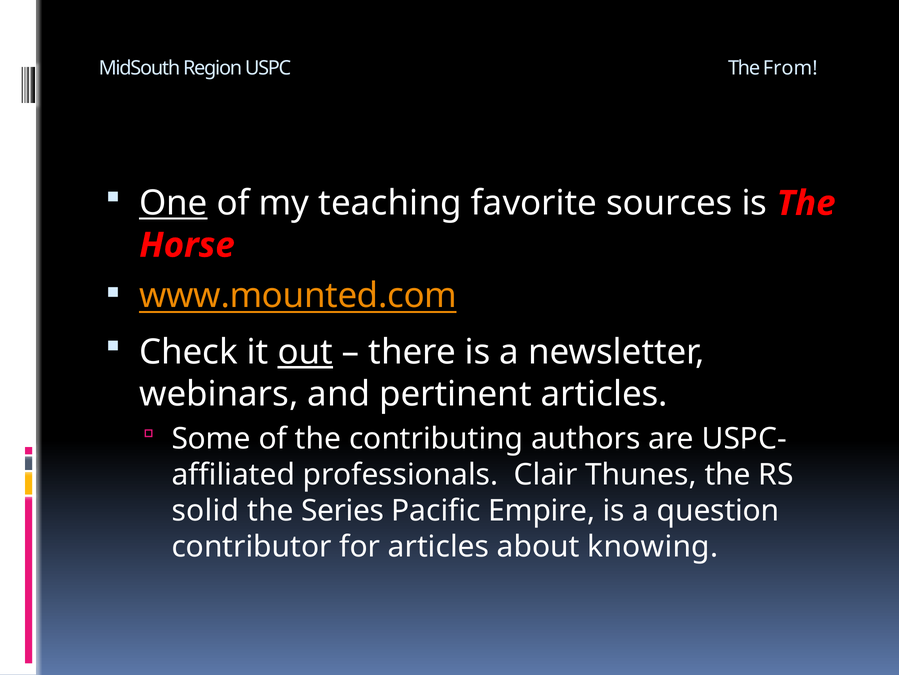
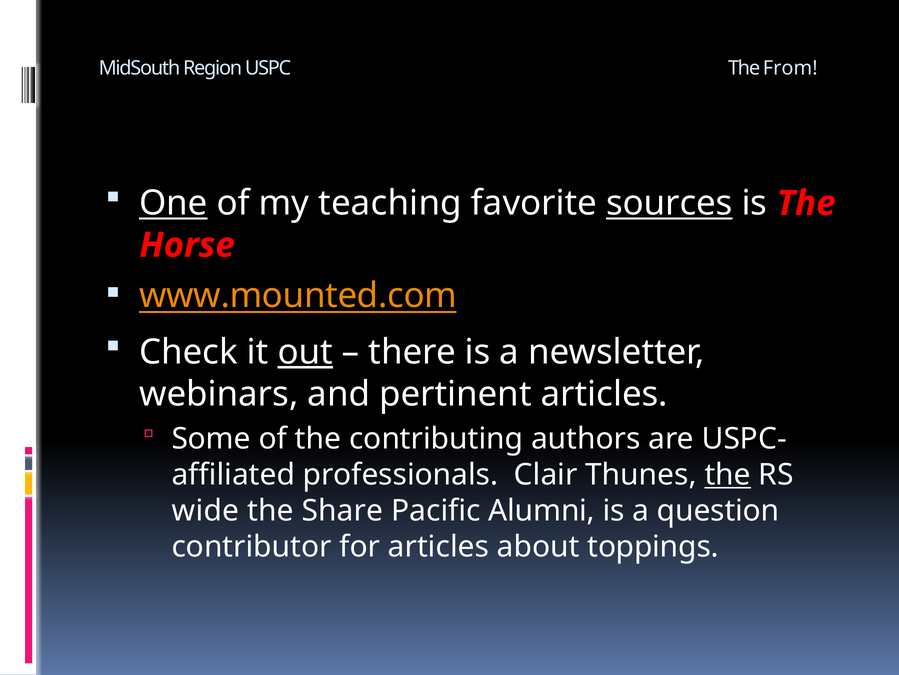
sources underline: none -> present (669, 203)
the underline: none -> present (728, 474)
solid: solid -> wide (205, 510)
Series: Series -> Share (342, 510)
Empire: Empire -> Alumni (542, 510)
knowing: knowing -> toppings (653, 546)
